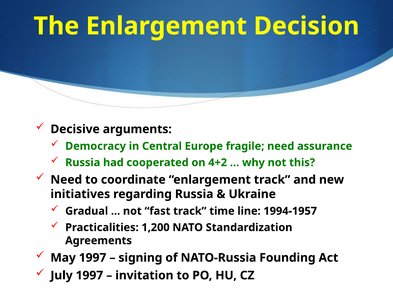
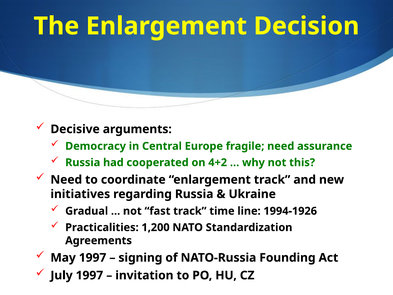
1994-1957: 1994-1957 -> 1994-1926 (290, 211)
